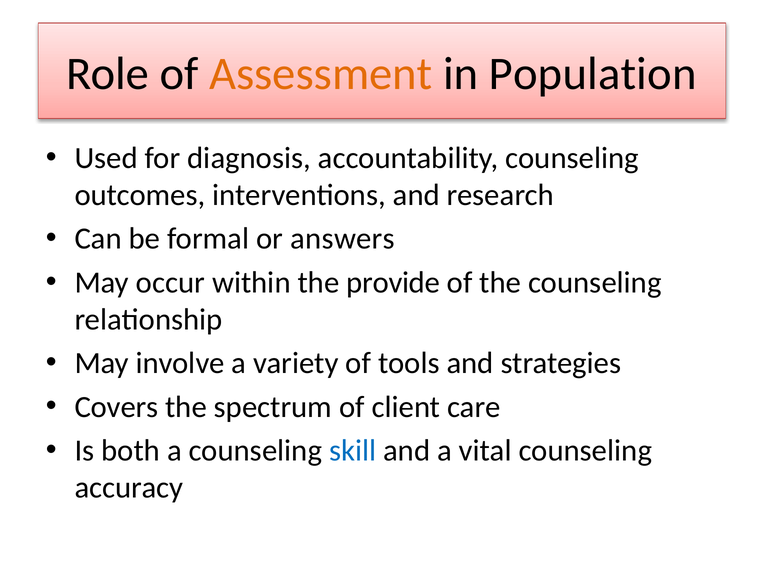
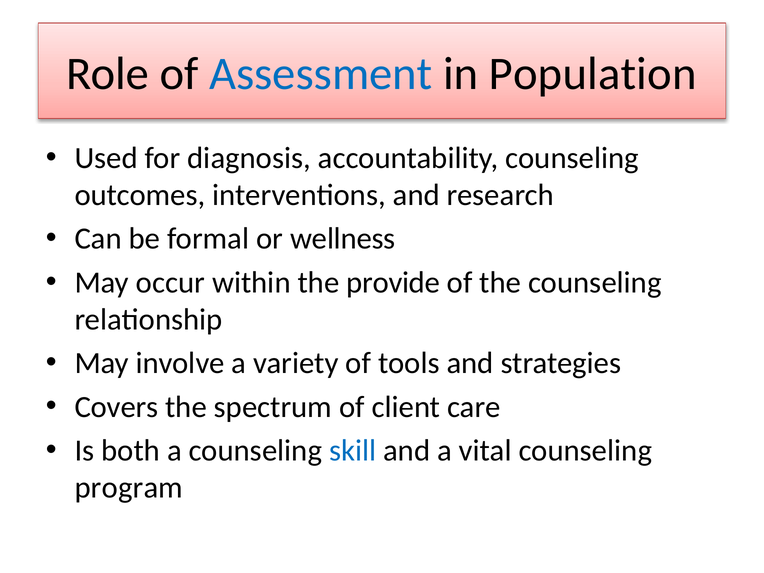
Assessment colour: orange -> blue (321, 74)
answers: answers -> wellness (343, 239)
accuracy: accuracy -> program (129, 488)
